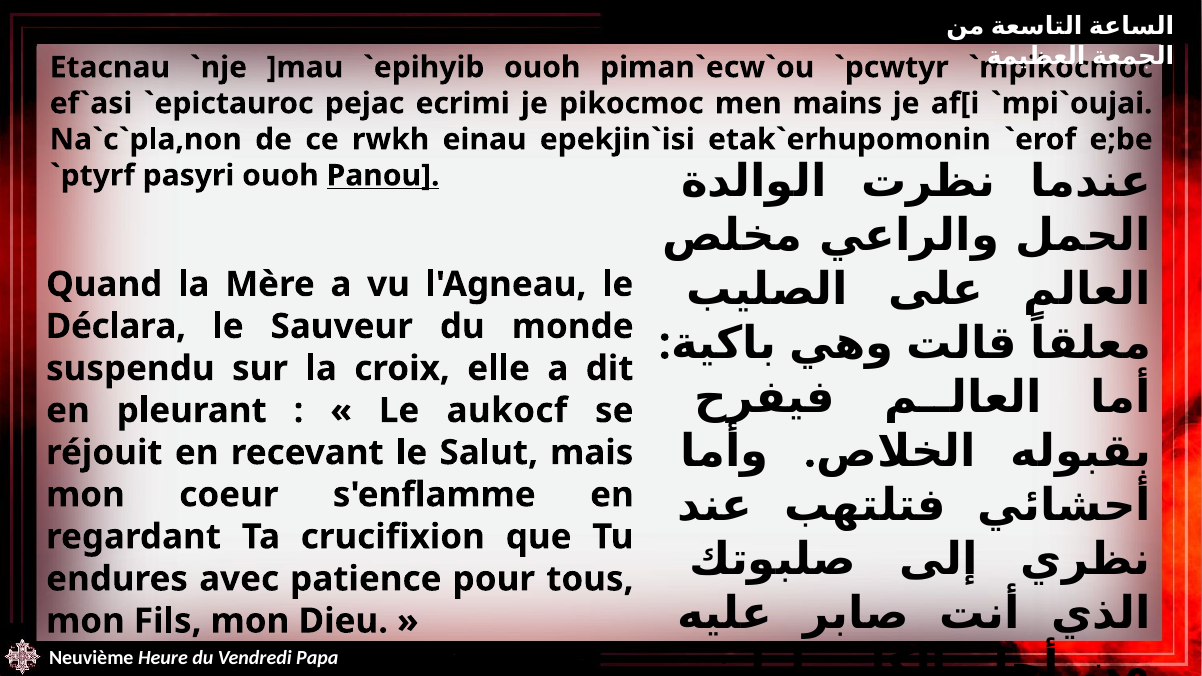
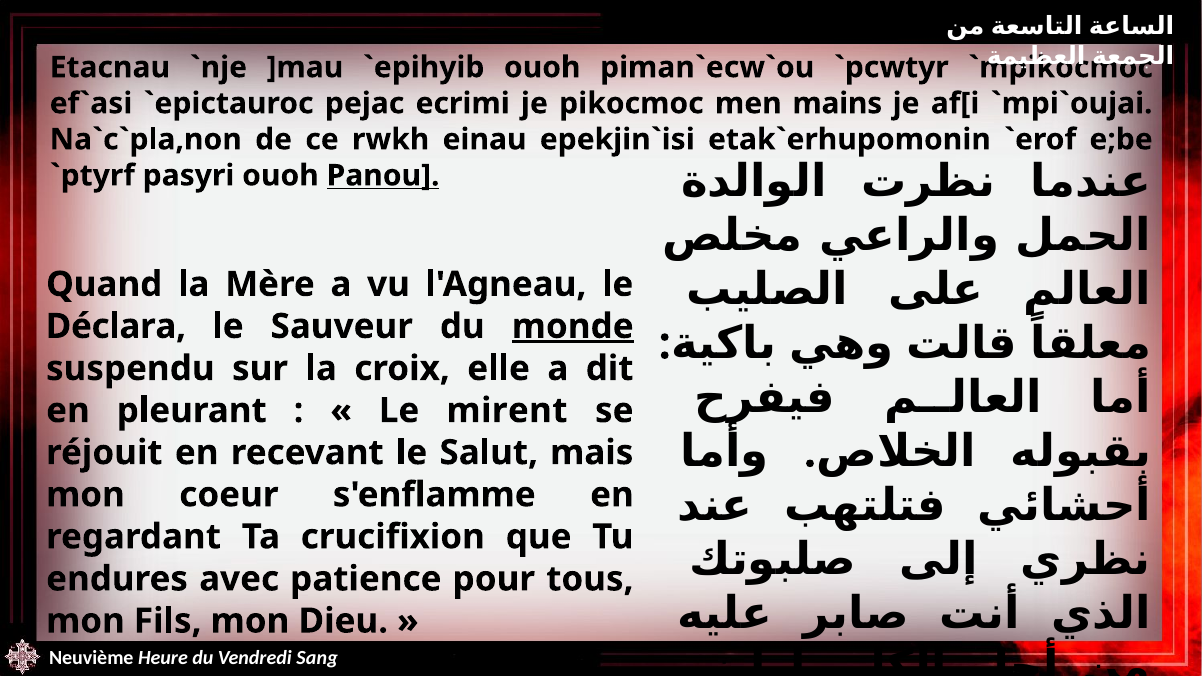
monde underline: none -> present (573, 326)
aukocf: aukocf -> mirent (507, 411)
Papa: Papa -> Sang (317, 658)
